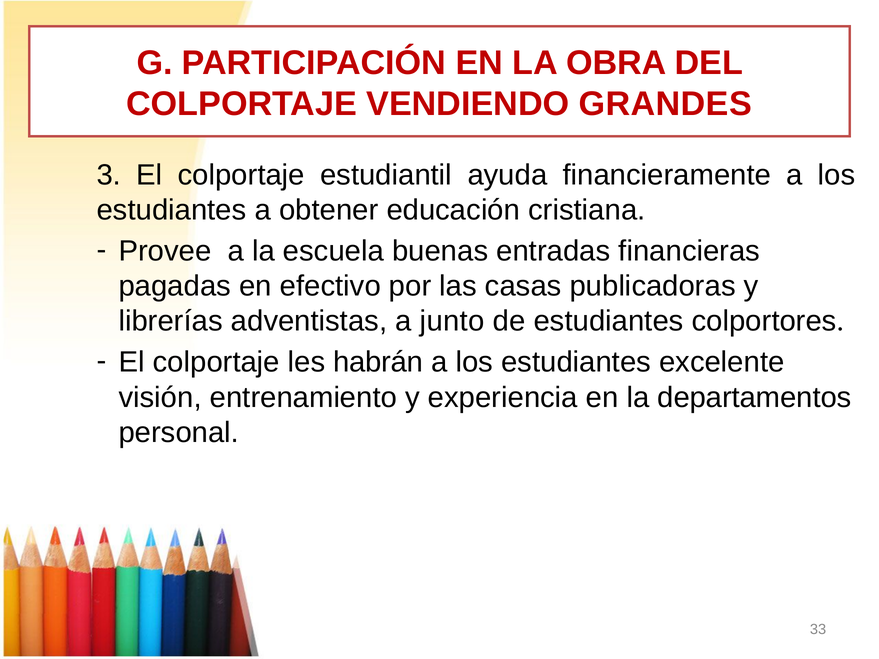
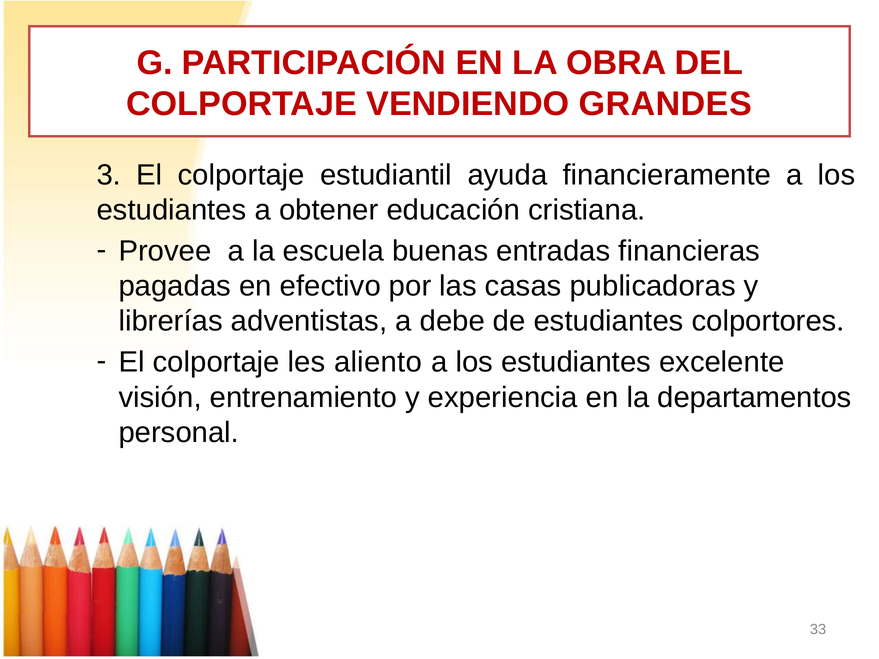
junto: junto -> debe (452, 321)
habrán: habrán -> aliento (378, 362)
